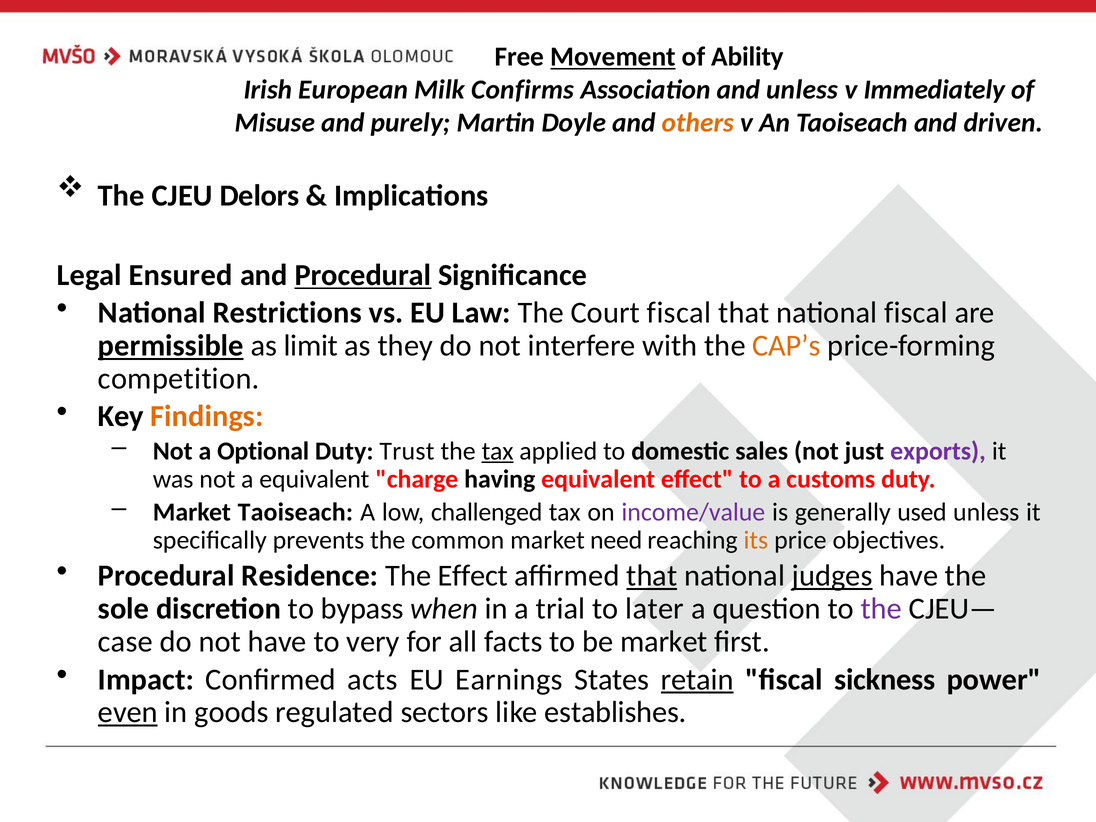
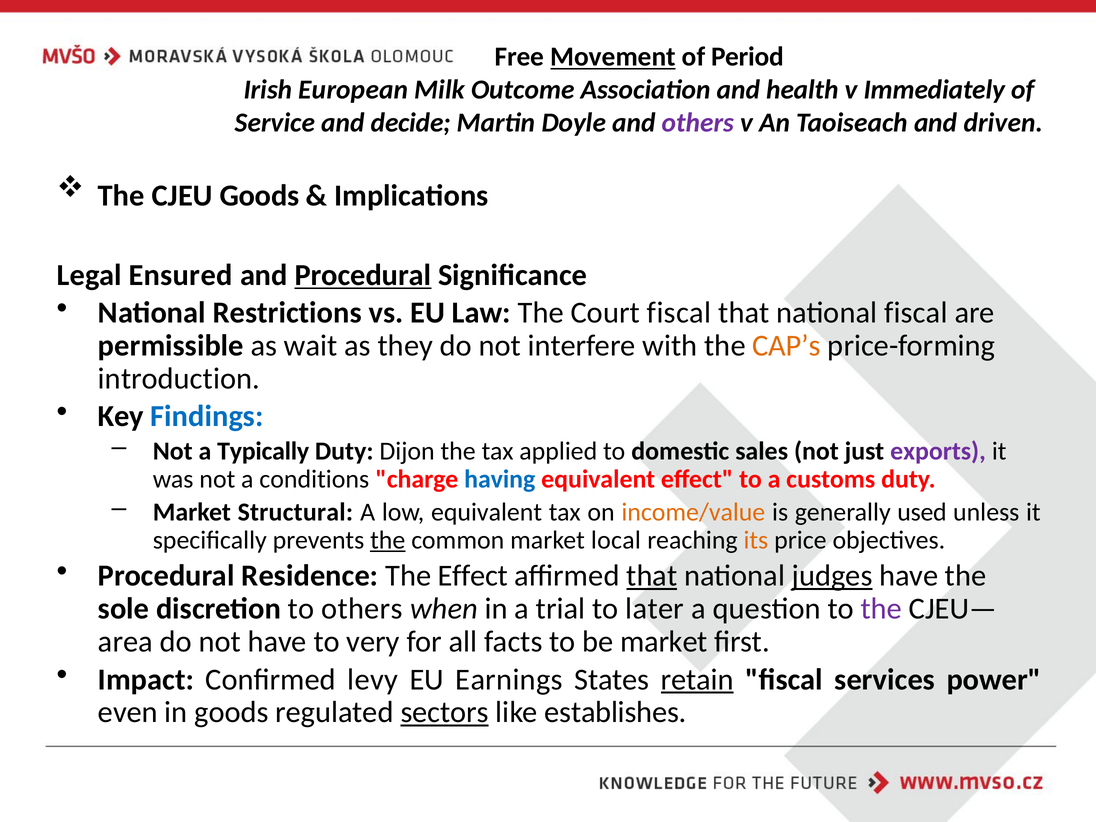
Ability: Ability -> Period (748, 57)
Confirms: Confirms -> Outcome (523, 90)
and unless: unless -> health (802, 90)
Misuse: Misuse -> Service (275, 123)
purely: purely -> decide (411, 123)
others colour: orange -> purple (698, 123)
CJEU Delors: Delors -> Goods (259, 196)
permissible underline: present -> none (171, 346)
limit: limit -> wait (311, 346)
competition: competition -> introduction (179, 379)
Findings colour: orange -> blue (207, 416)
Optional: Optional -> Typically (263, 451)
Trust: Trust -> Dijon (407, 451)
tax underline: present -> none (498, 451)
a equivalent: equivalent -> conditions (314, 479)
having colour: black -> blue (500, 479)
Market Taoiseach: Taoiseach -> Structural (295, 512)
low challenged: challenged -> equivalent (487, 512)
income/value colour: purple -> orange (693, 512)
the underline: none -> present (388, 540)
need: need -> local (616, 540)
to bypass: bypass -> others (362, 609)
case: case -> area (125, 642)
acts: acts -> levy (373, 679)
sickness: sickness -> services (885, 679)
even underline: present -> none (128, 712)
sectors underline: none -> present (445, 712)
